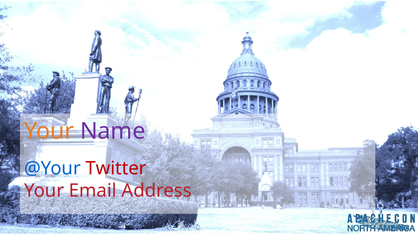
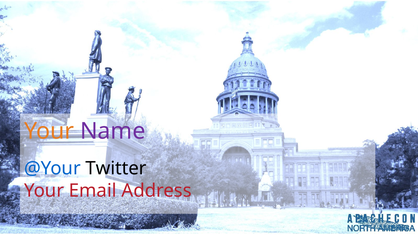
Twitter colour: red -> black (116, 169)
